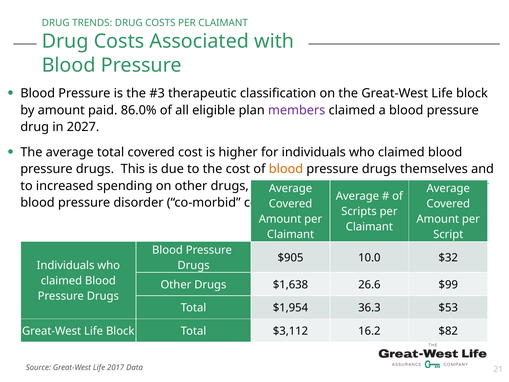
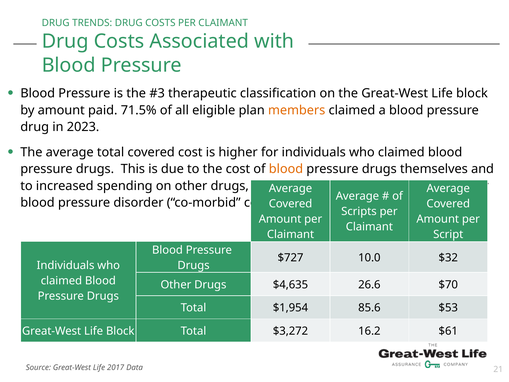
86.0%: 86.0% -> 71.5% (139, 110)
members colour: purple -> orange (297, 110)
2027: 2027 -> 2023 (83, 127)
$905: $905 -> $727 (291, 257)
$1,638: $1,638 -> $4,635 (290, 284)
$99: $99 -> $70 (448, 284)
36.3: 36.3 -> 85.6 (369, 308)
$3,112: $3,112 -> $3,272 (290, 331)
$82: $82 -> $61 (448, 331)
